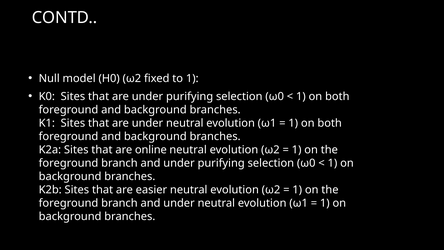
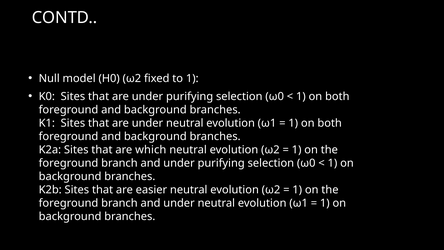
online: online -> which (151, 150)
